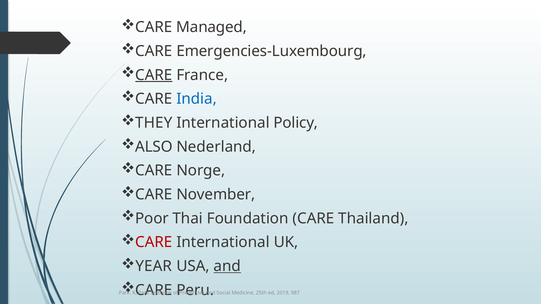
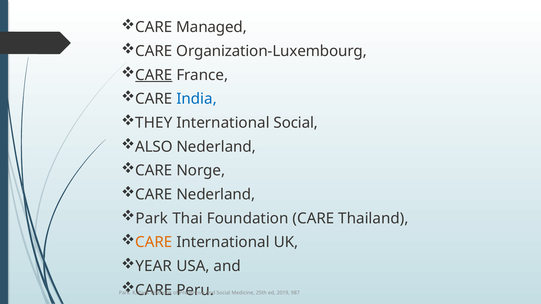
Emergencies-Luxembourg: Emergencies-Luxembourg -> Organization-Luxembourg (272, 51)
International Policy: Policy -> Social (296, 123)
CARE November: November -> Nederland (216, 195)
Poor: Poor -> Park (152, 219)
CARE colour: red -> orange (154, 242)
and underline: present -> none (227, 266)
